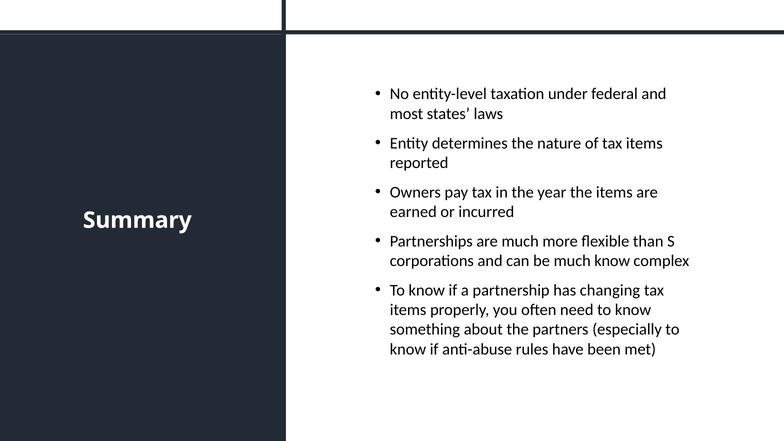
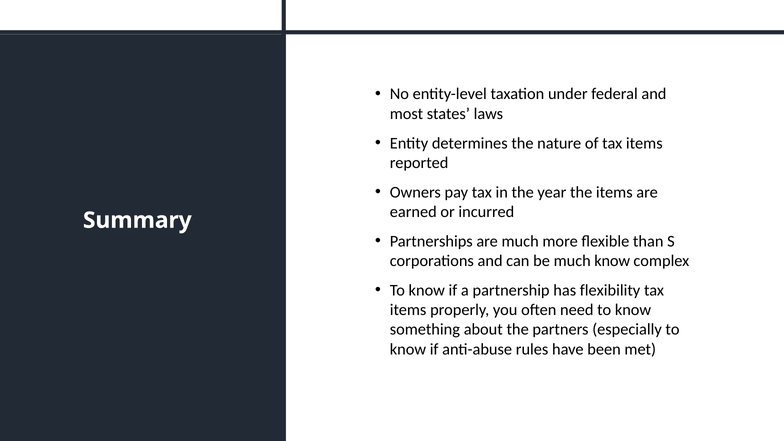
changing: changing -> flexibility (610, 290)
